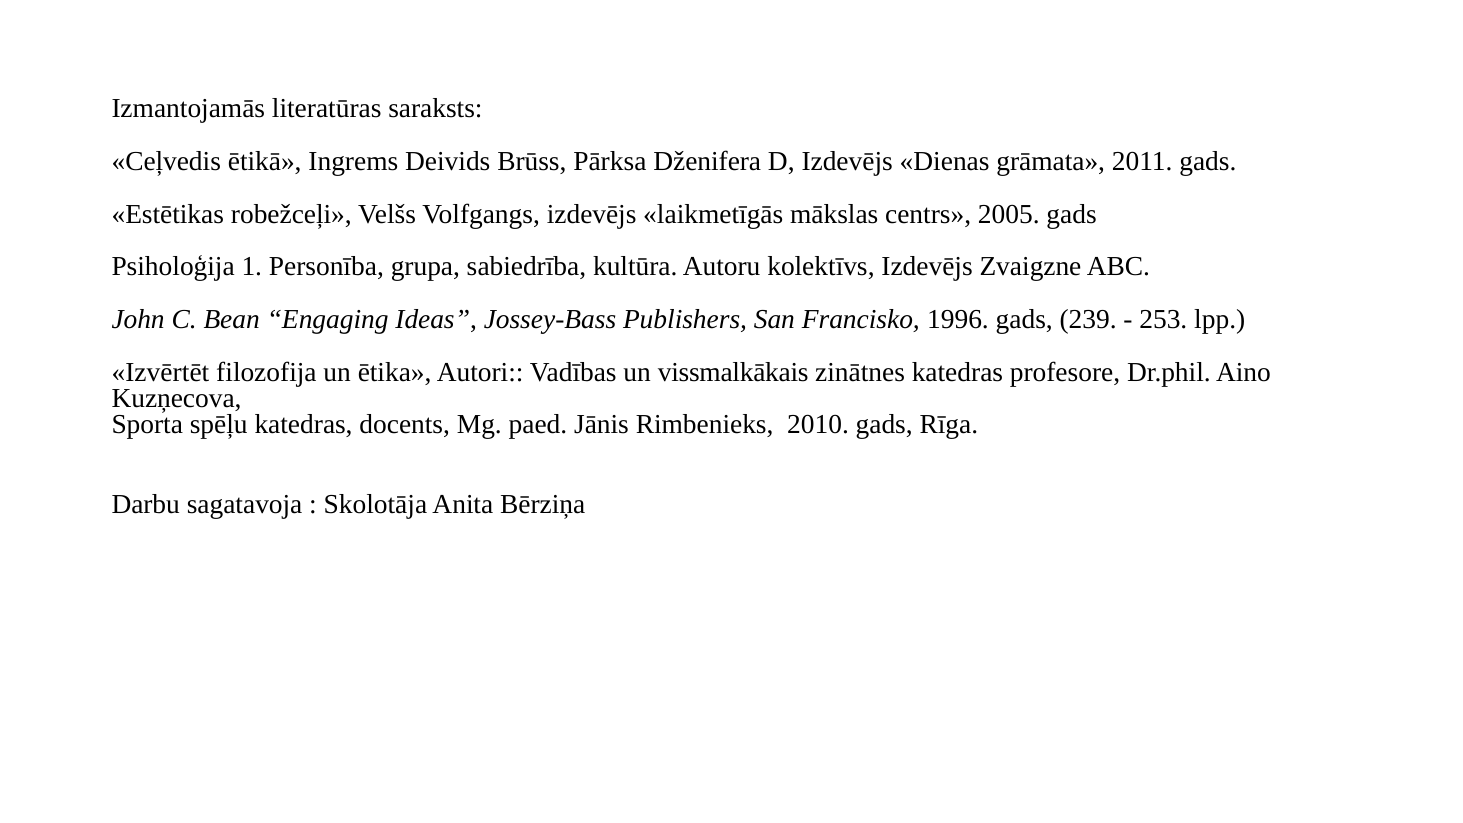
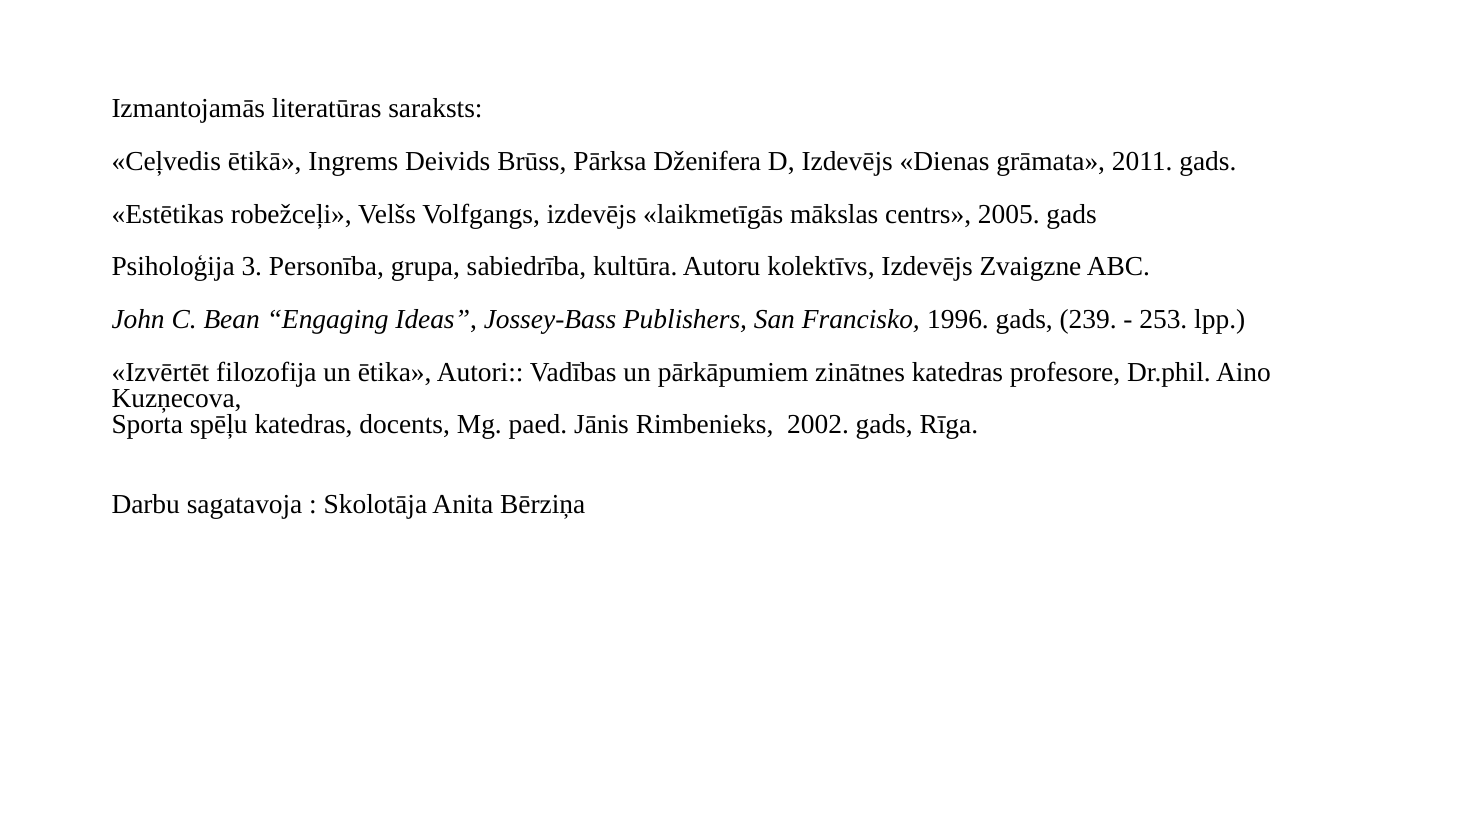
1: 1 -> 3 (252, 267)
vissmalkākais: vissmalkākais -> pārkāpumiem (733, 372)
2010: 2010 -> 2002 (818, 425)
